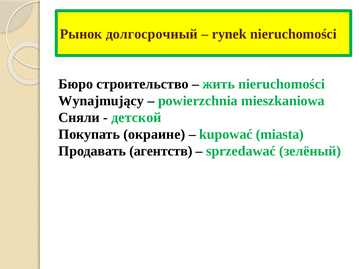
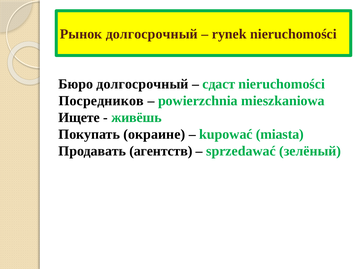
Бюро строительство: строительство -> долгосрочный (143, 84)
жить: жить -> сдаст (219, 84)
Wynajmujący: Wynajmujący -> Посредников (101, 101)
Сняли: Сняли -> Ищете (79, 118)
детской: детской -> живёшь (136, 118)
